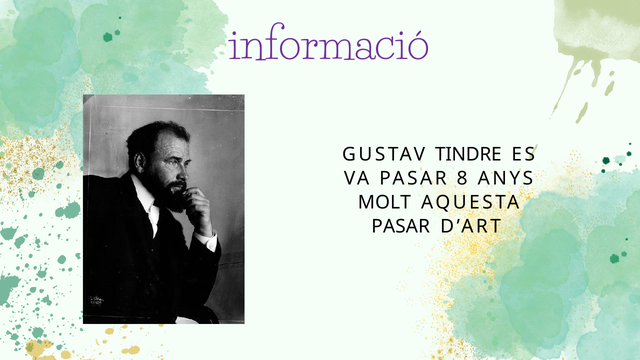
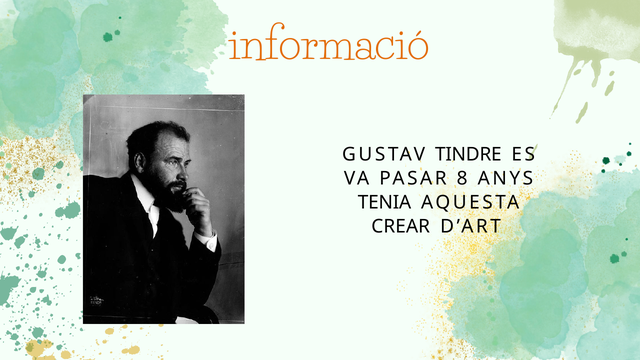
informació colour: purple -> orange (329, 45)
MOLT: MOLT -> TENIA (384, 203)
PASAR: PASAR -> CREAR (401, 227)
